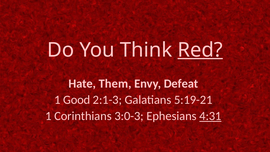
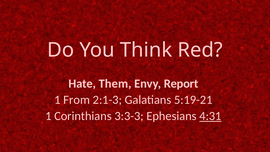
Red underline: present -> none (200, 50)
Defeat: Defeat -> Report (181, 84)
Good: Good -> From (77, 100)
3:0-3: 3:0-3 -> 3:3-3 (129, 116)
